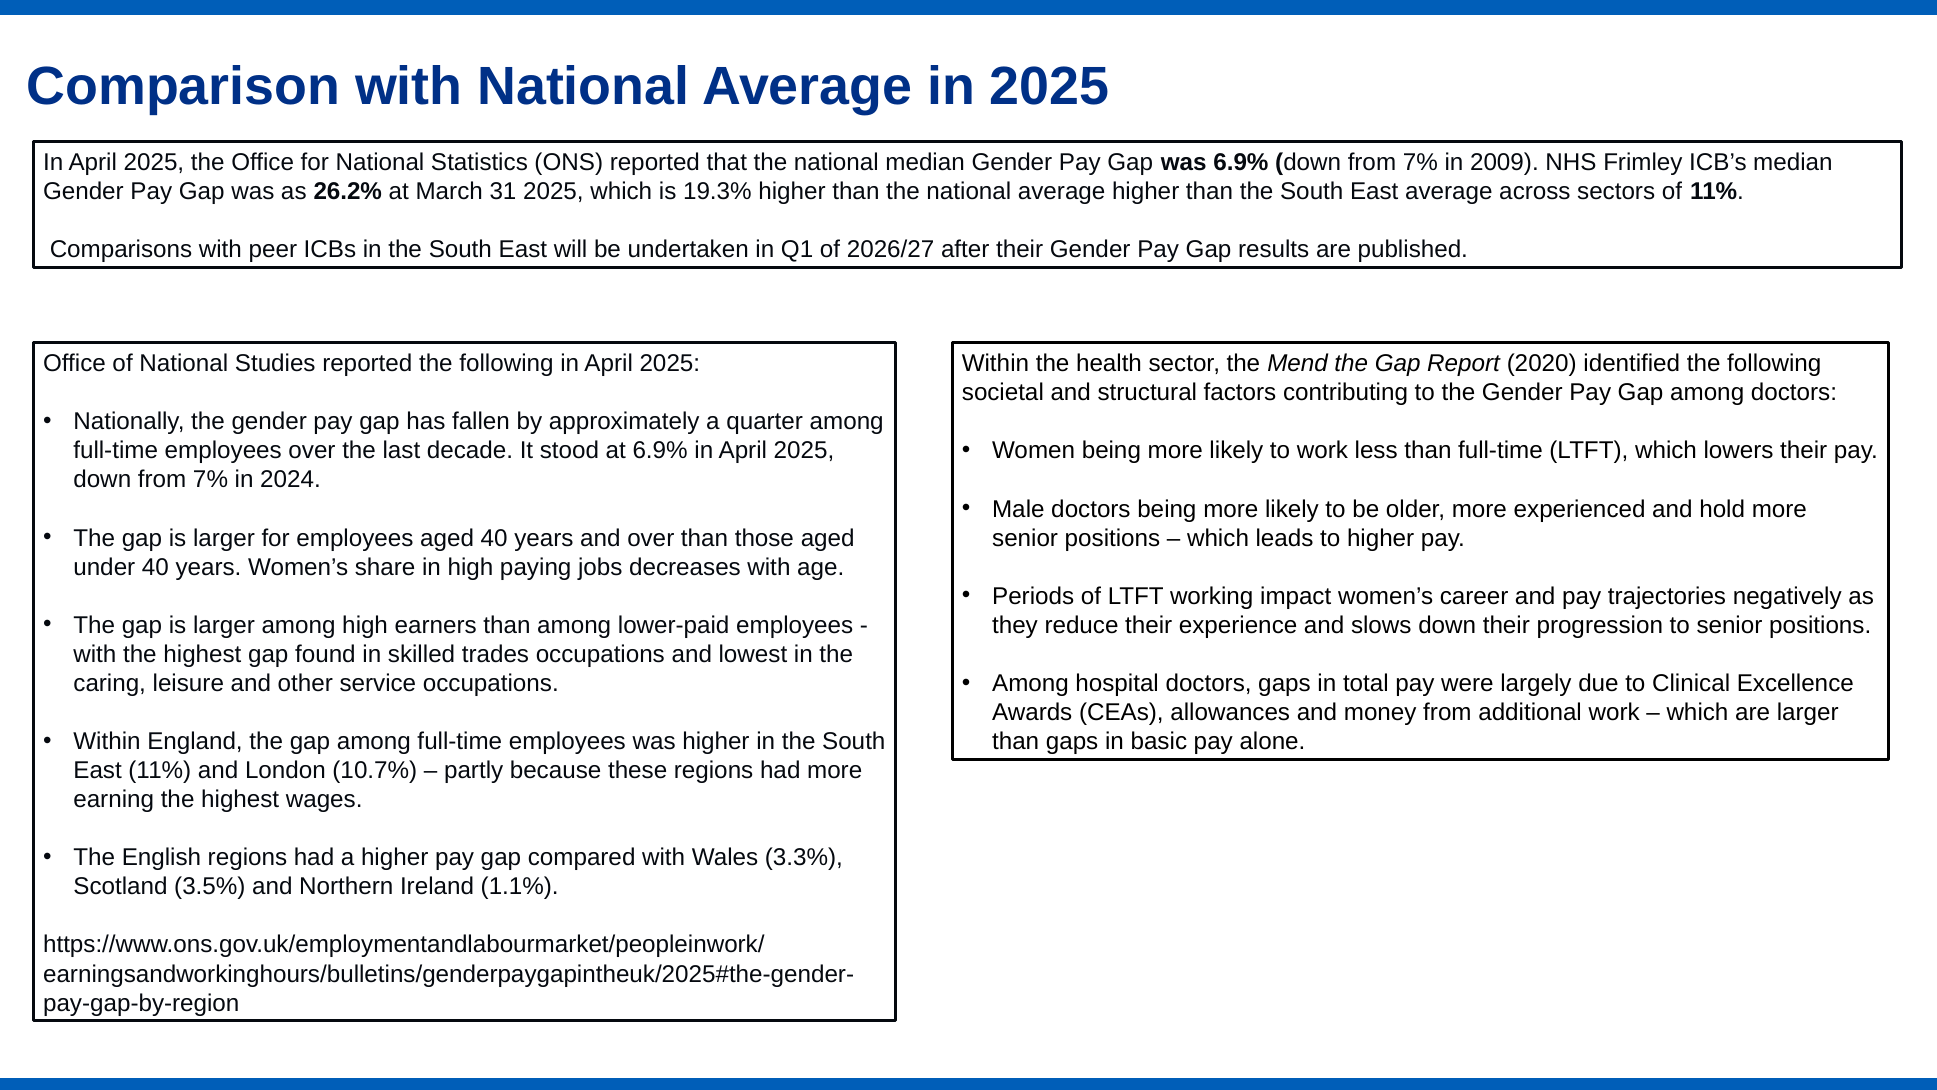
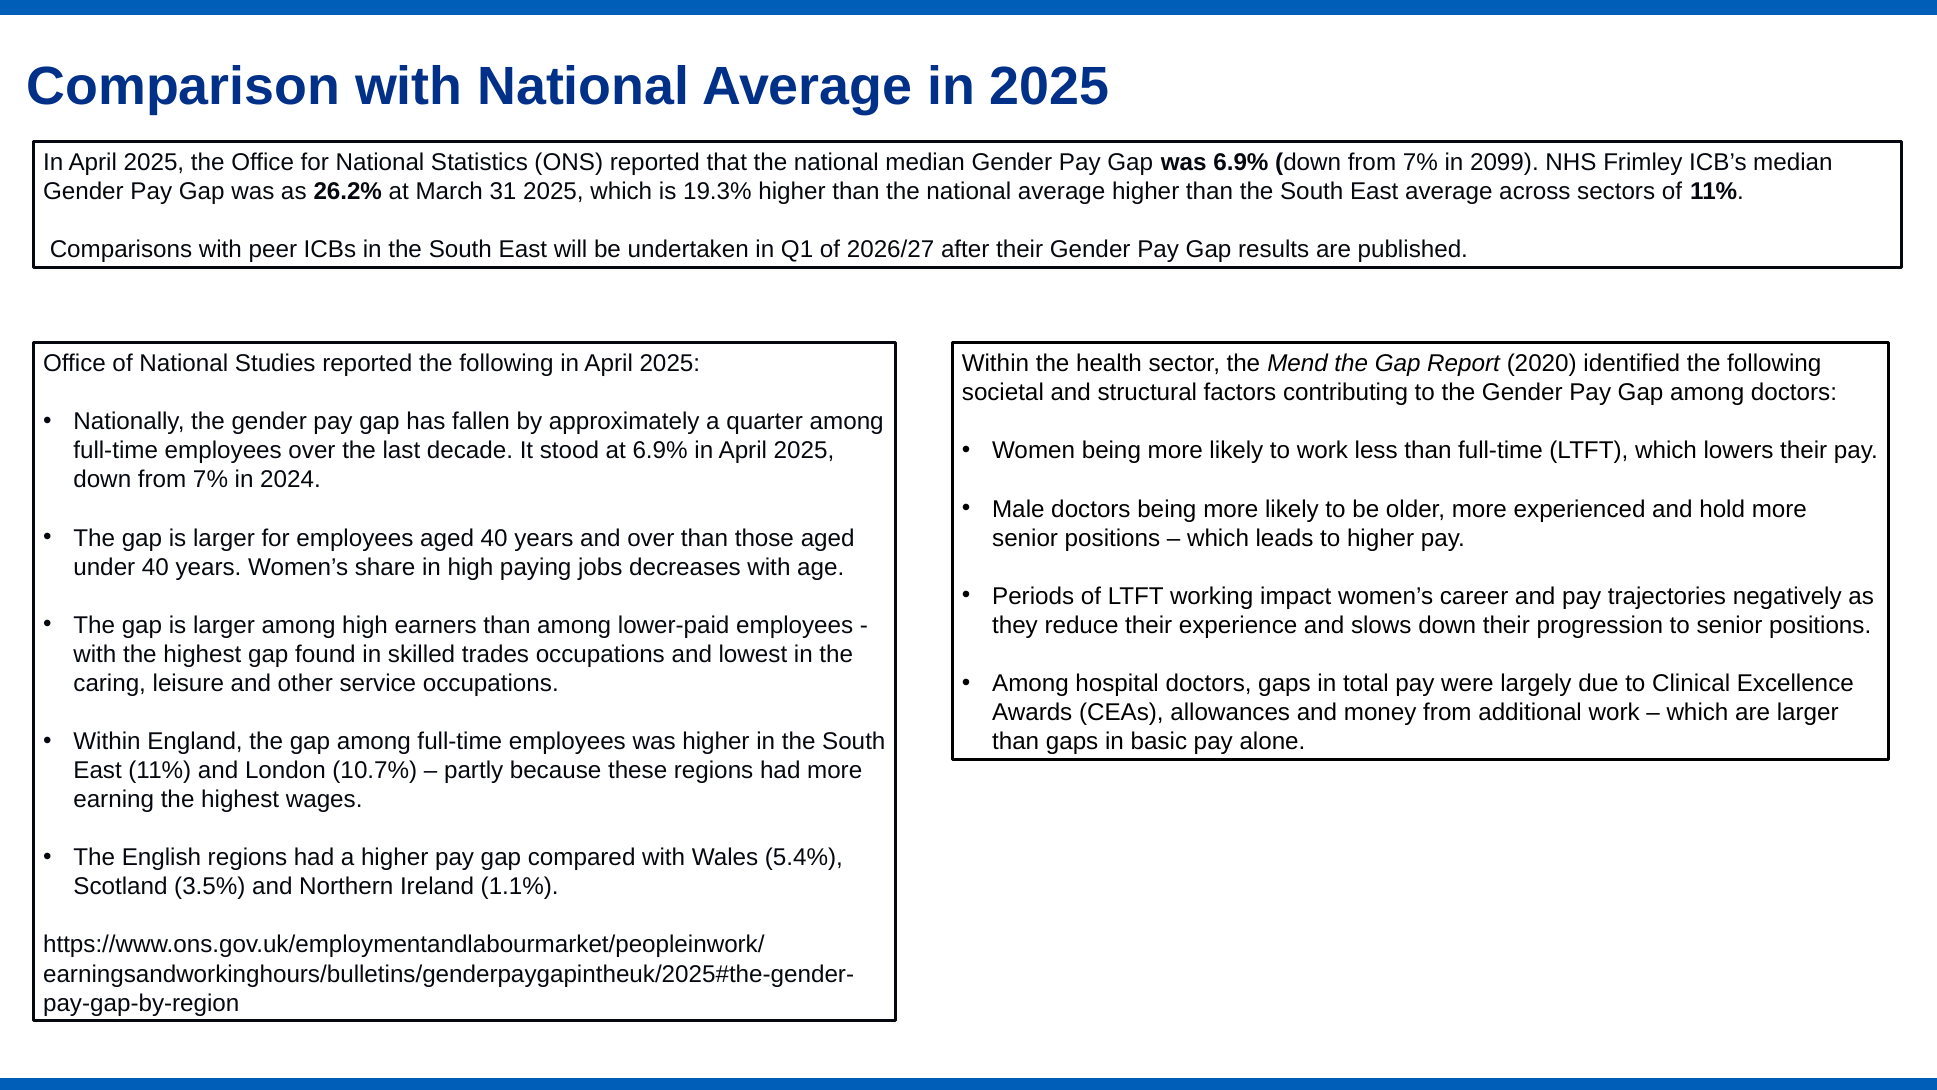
2009: 2009 -> 2099 (1504, 162)
3.3%: 3.3% -> 5.4% (804, 857)
